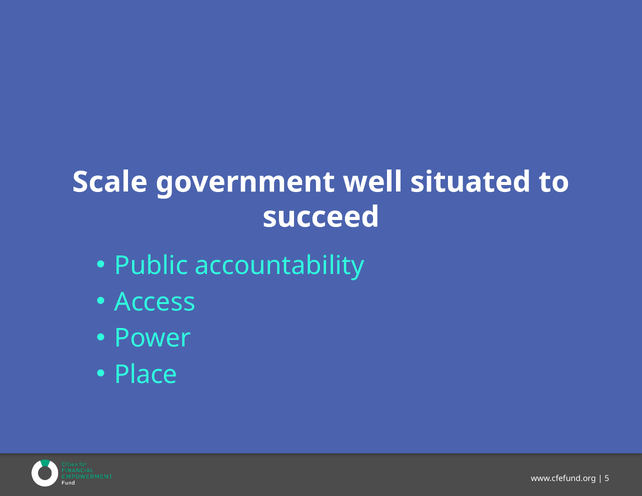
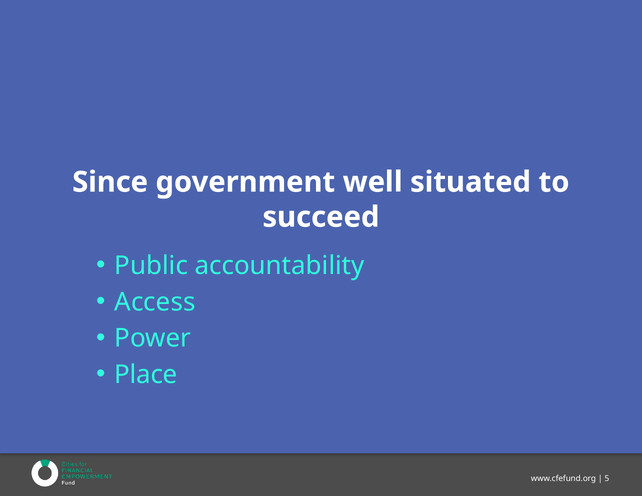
Scale: Scale -> Since (110, 182)
